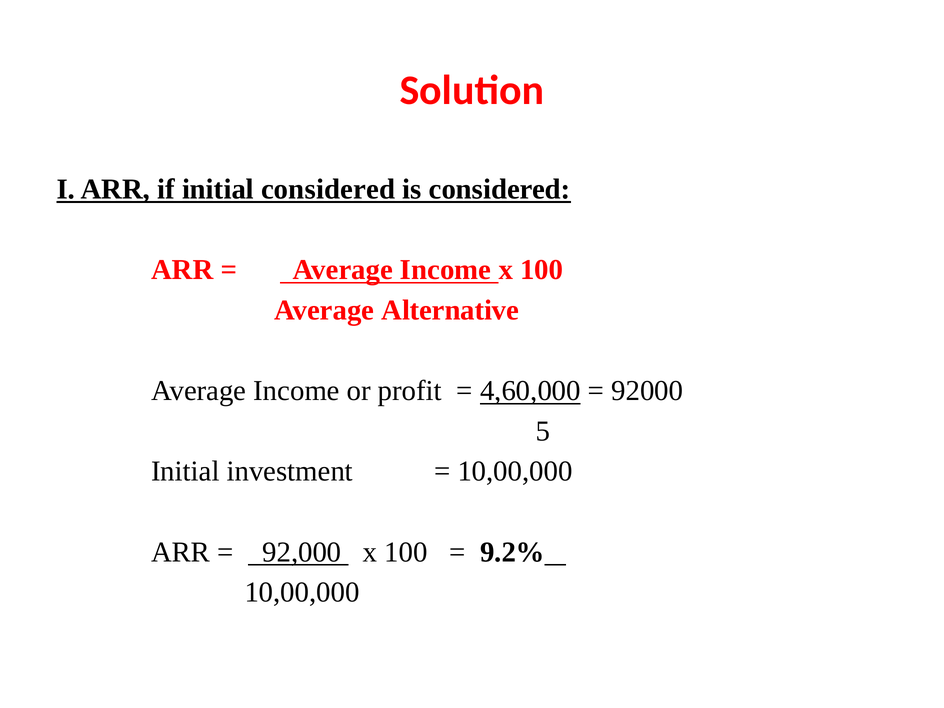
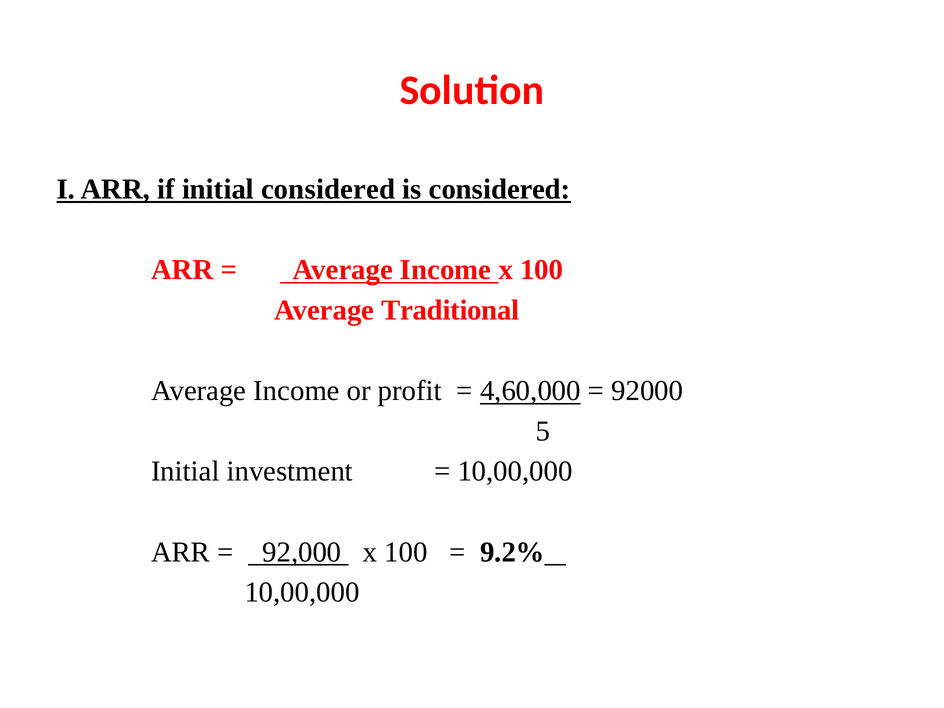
Alternative: Alternative -> Traditional (450, 310)
